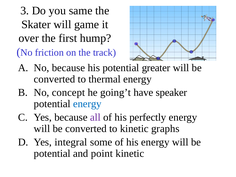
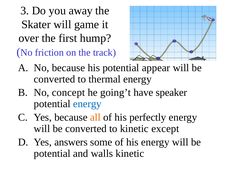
same: same -> away (81, 11)
greater: greater -> appear (156, 68)
all colour: purple -> orange (95, 117)
graphs: graphs -> except (165, 129)
integral: integral -> answers (71, 142)
point: point -> walls (102, 153)
